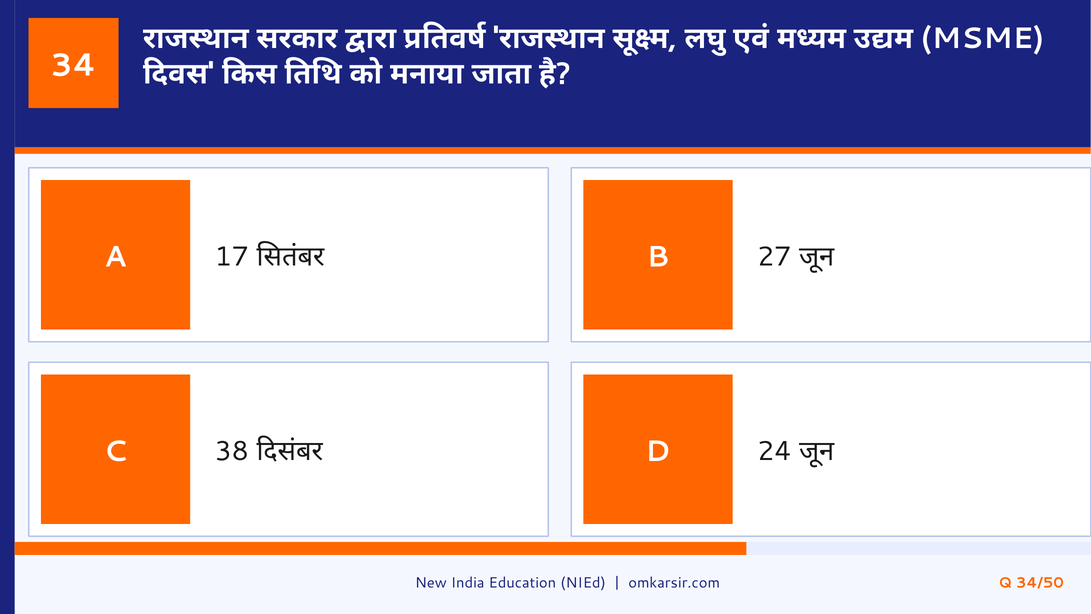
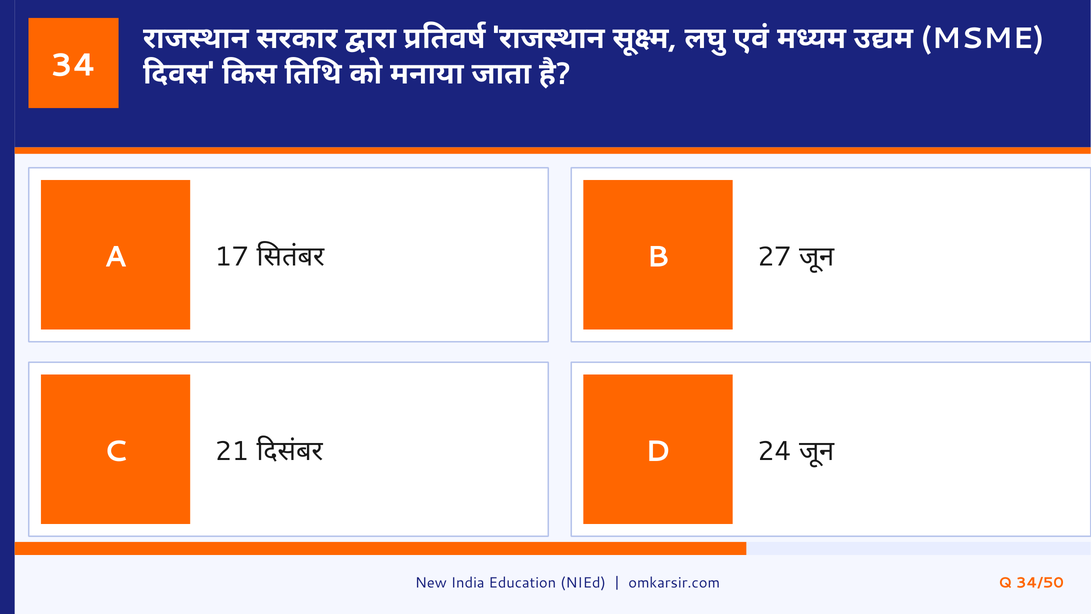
38: 38 -> 21 (232, 451)
